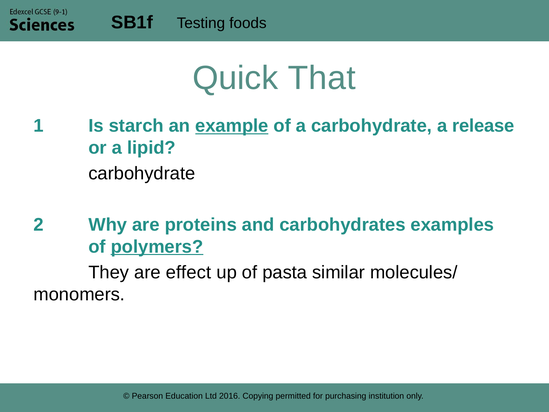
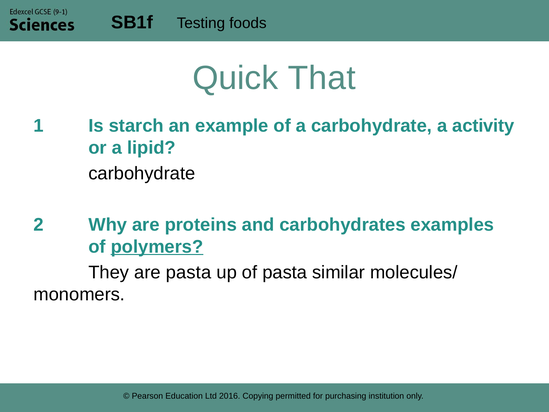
example underline: present -> none (232, 126)
release: release -> activity (483, 126)
are effect: effect -> pasta (188, 272)
